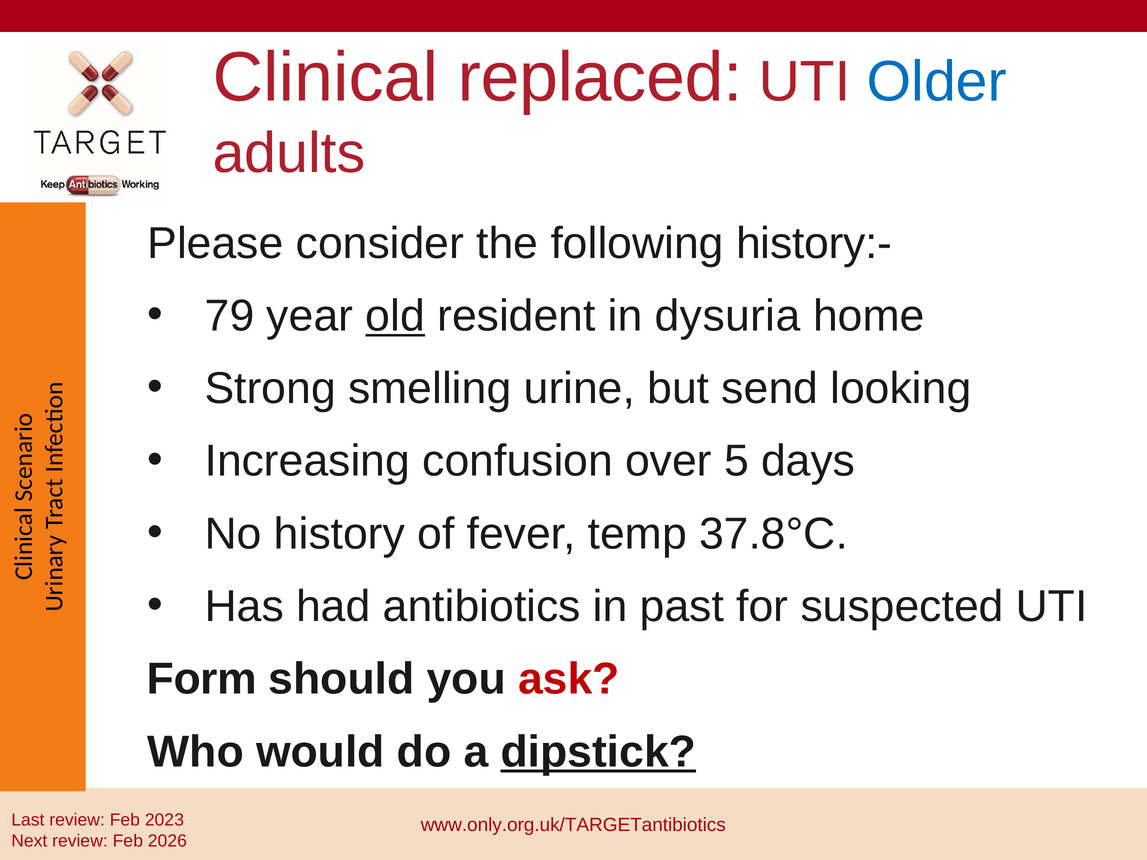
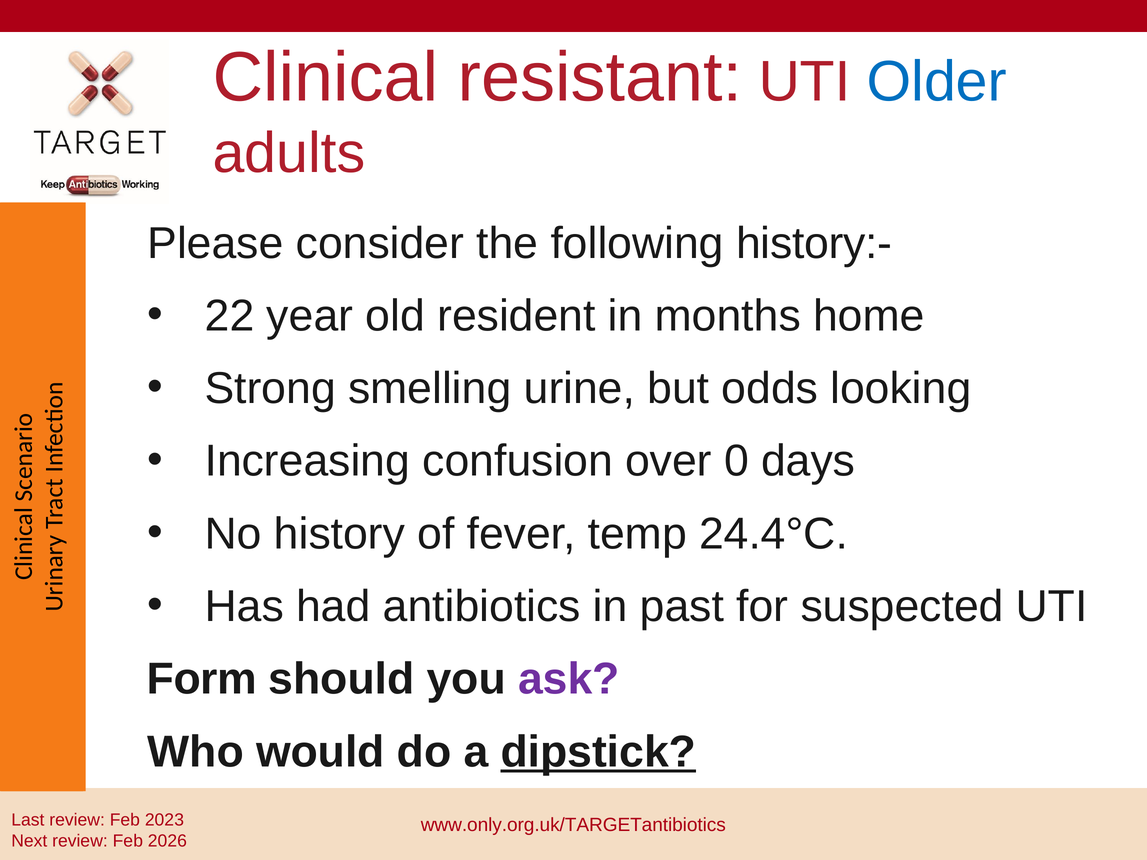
replaced: replaced -> resistant (600, 78)
79: 79 -> 22 (230, 316)
old underline: present -> none (395, 316)
dysuria: dysuria -> months (728, 316)
send: send -> odds (770, 389)
5: 5 -> 0 (736, 461)
37.8°C: 37.8°C -> 24.4°C (774, 534)
ask colour: red -> purple (569, 679)
